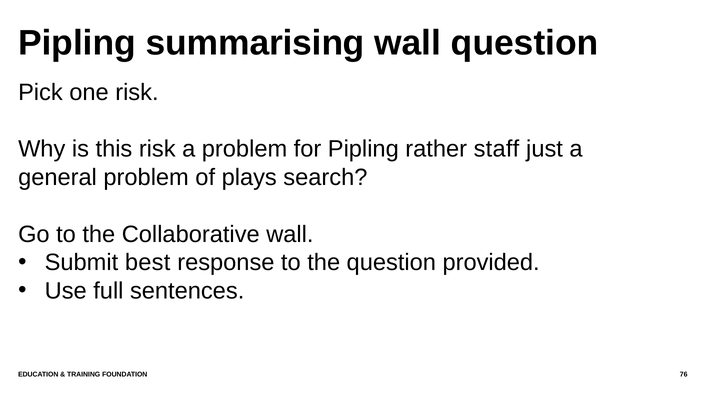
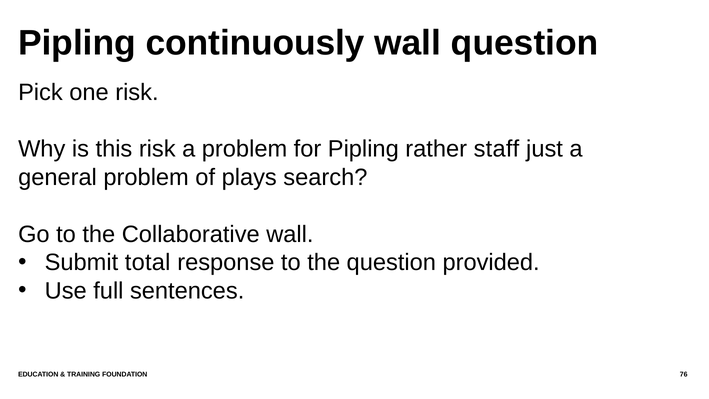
summarising: summarising -> continuously (255, 43)
best: best -> total (148, 262)
